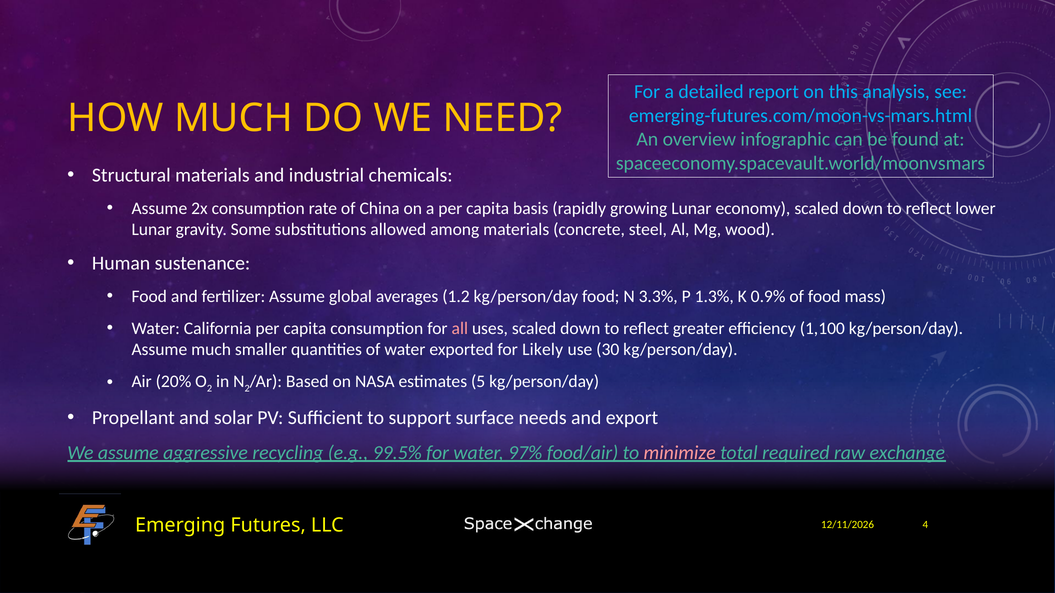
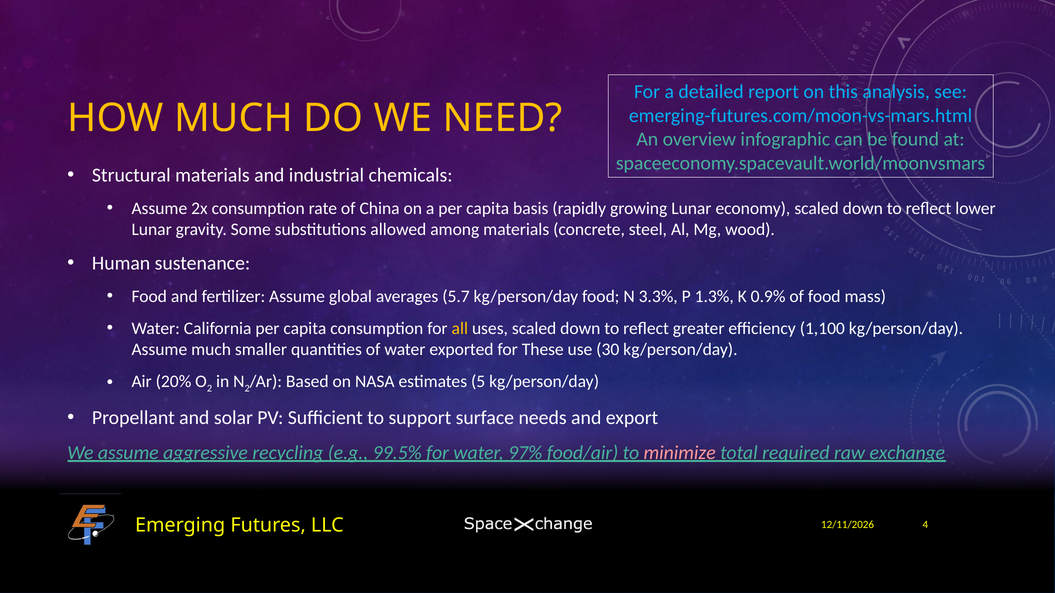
1.2: 1.2 -> 5.7 (456, 297)
all colour: pink -> yellow (460, 329)
Likely: Likely -> These (543, 350)
